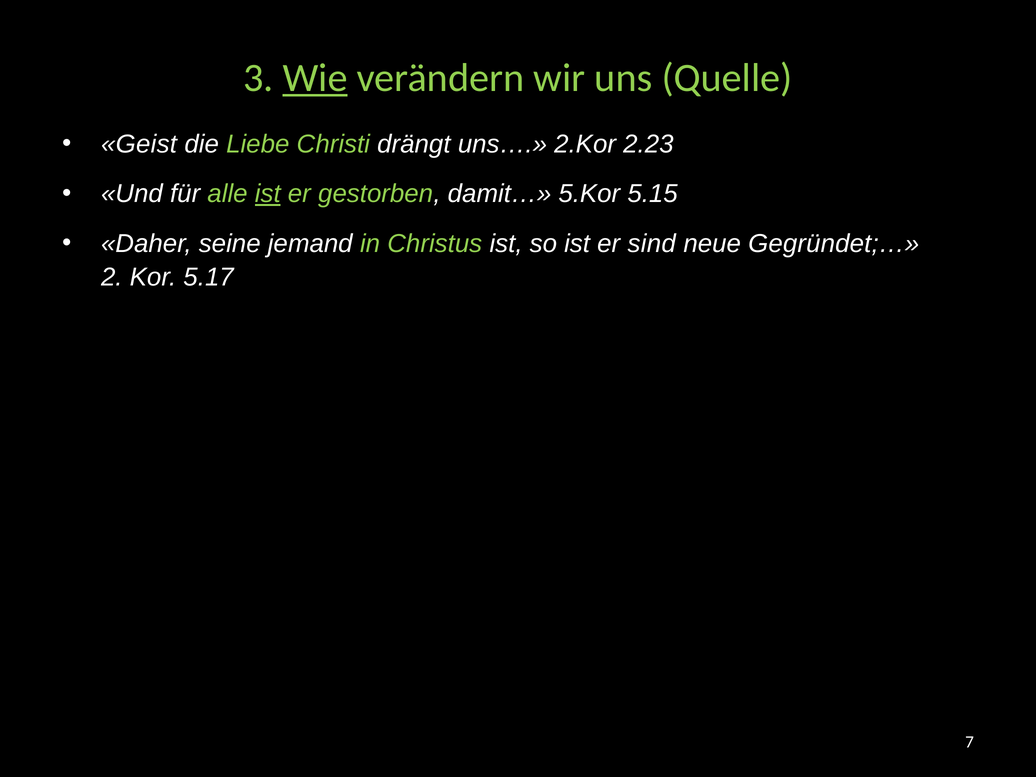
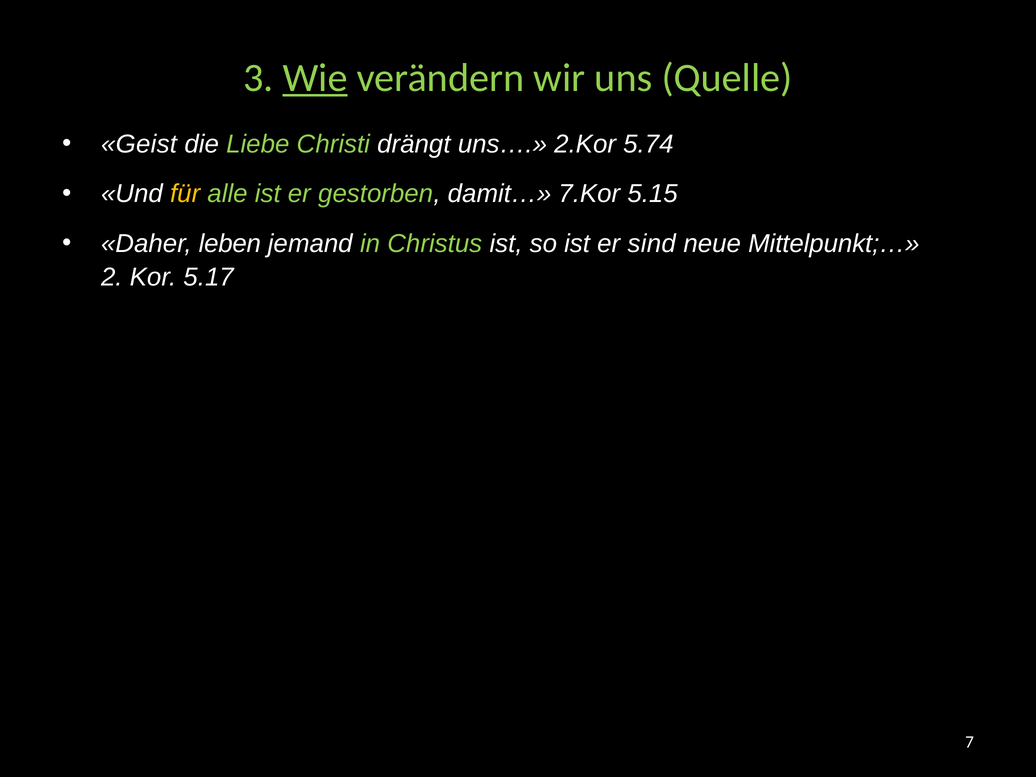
2.23: 2.23 -> 5.74 (648, 144)
für colour: white -> yellow (185, 194)
ist underline: present -> none (268, 194)
5.Kor: 5.Kor -> 7.Kor (589, 194)
seine: seine -> leben (230, 244)
Gegründet;…: Gegründet;… -> Mittelpunkt;… (834, 244)
